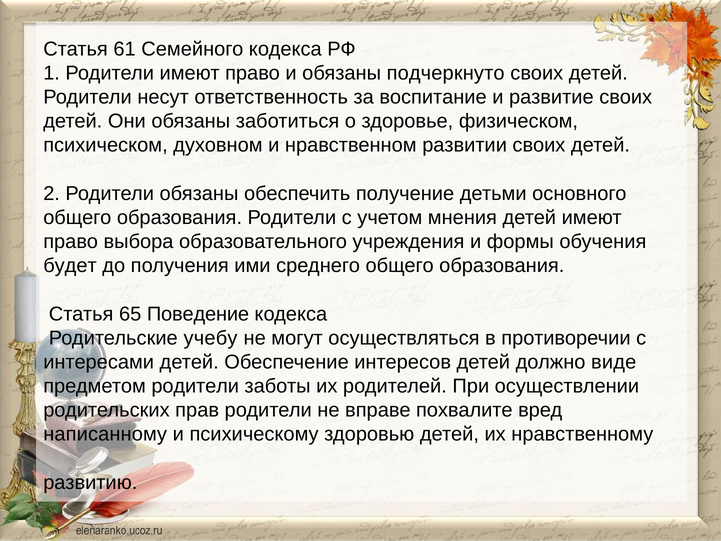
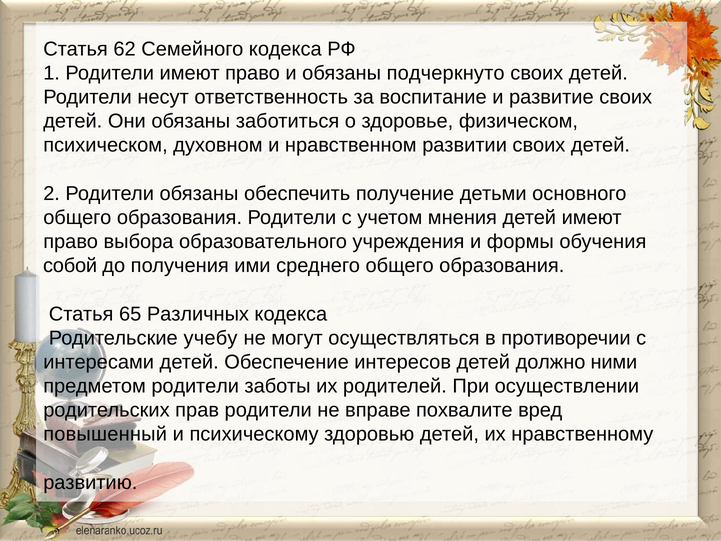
61: 61 -> 62 (125, 49)
будет: будет -> собой (70, 266)
Поведение: Поведение -> Различных (198, 314)
виде: виде -> ними (614, 362)
написанному: написанному -> повышенный (105, 434)
